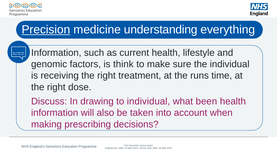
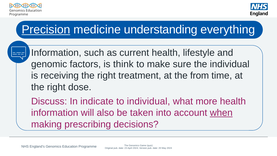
runs: runs -> from (200, 76)
drawing: drawing -> indicate (97, 101)
been: been -> more (206, 101)
when underline: none -> present (221, 113)
